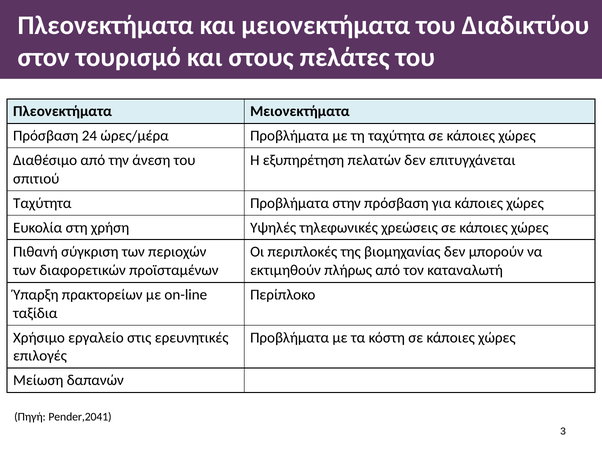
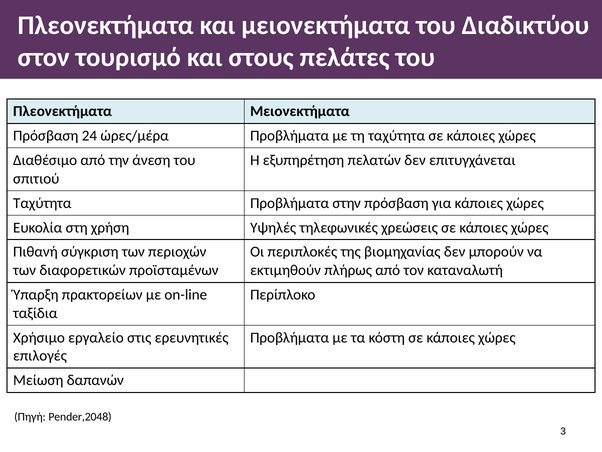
Pender,2041: Pender,2041 -> Pender,2048 (80, 416)
